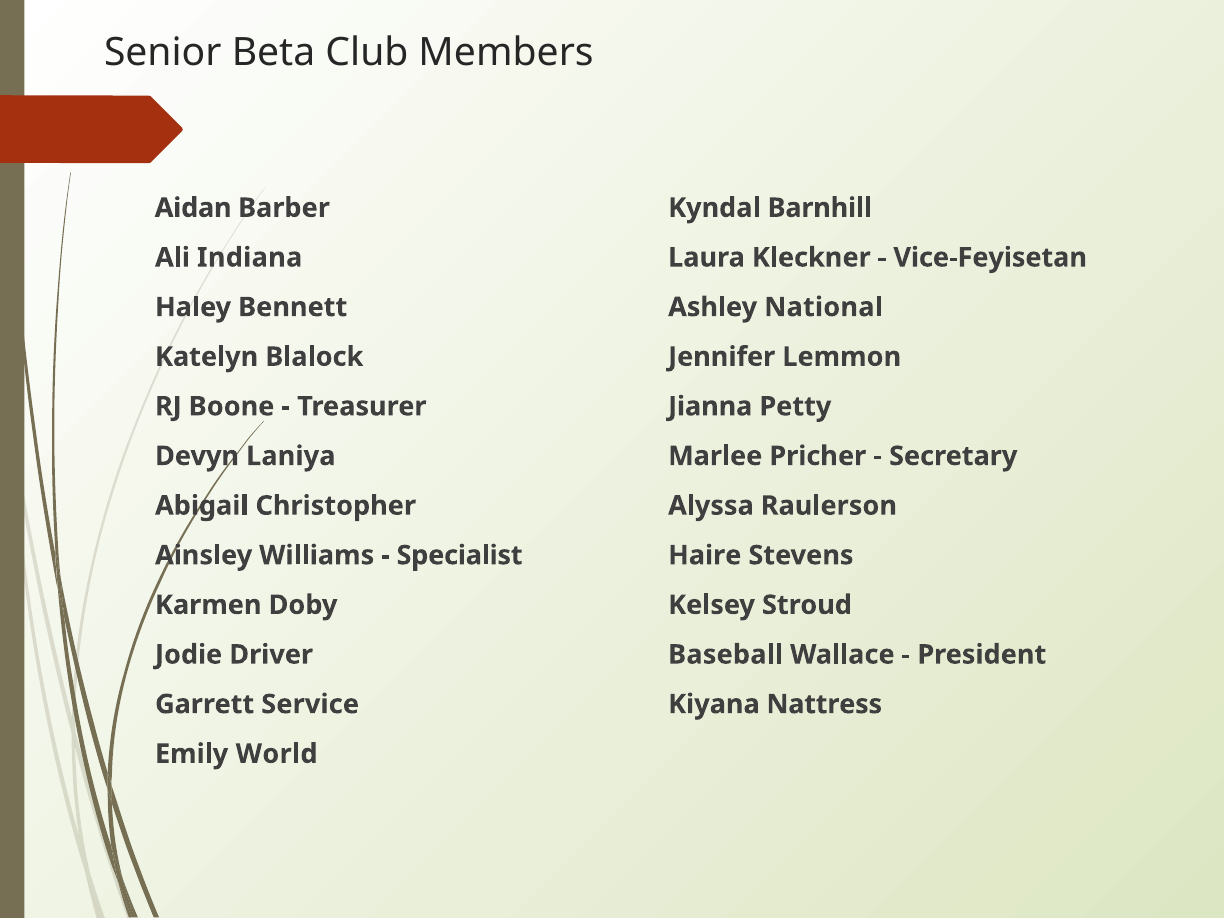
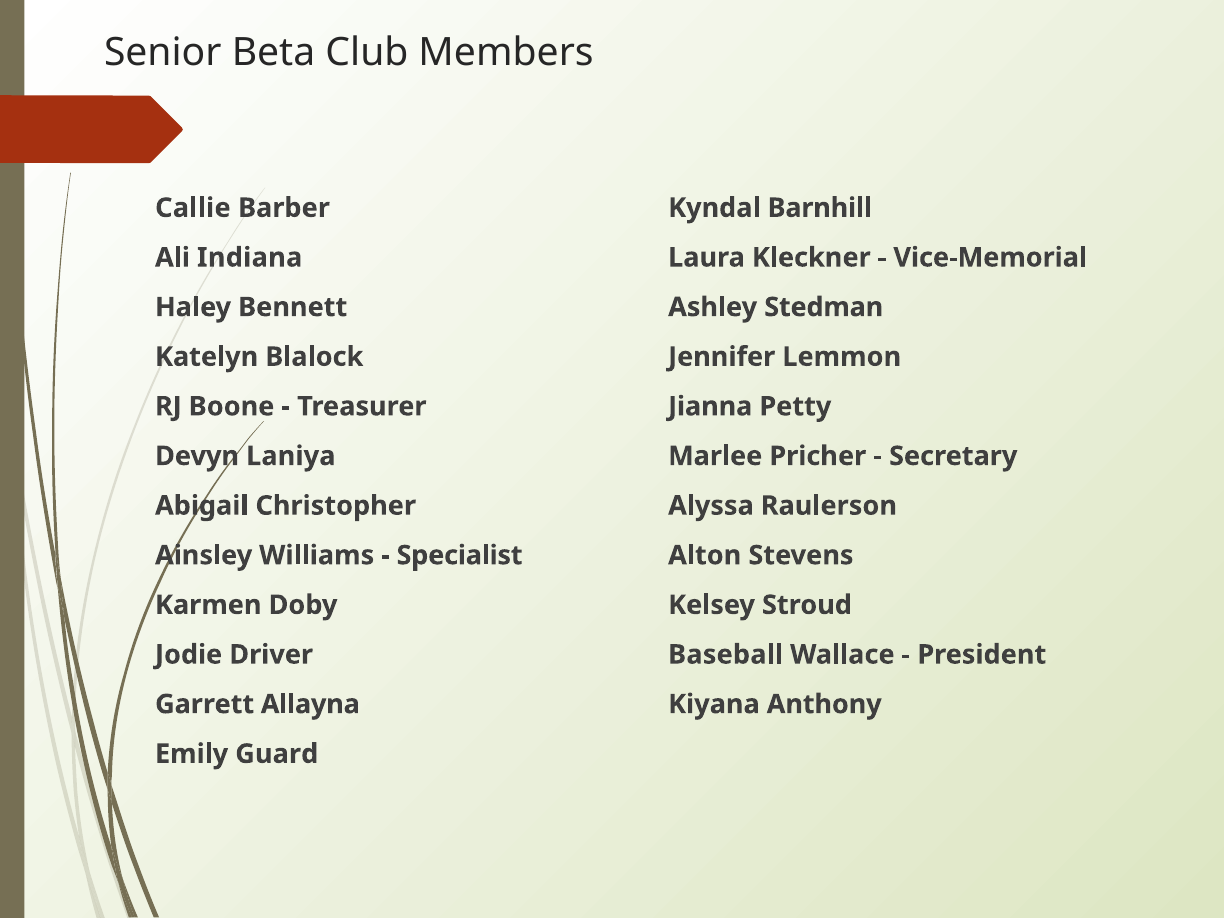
Aidan: Aidan -> Callie (193, 208)
Vice-Feyisetan: Vice-Feyisetan -> Vice-Memorial (990, 258)
National: National -> Stedman (824, 307)
Haire: Haire -> Alton (705, 555)
Service: Service -> Allayna (310, 704)
Nattress: Nattress -> Anthony (824, 704)
World: World -> Guard (277, 754)
